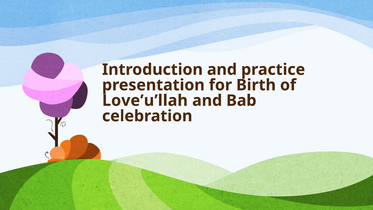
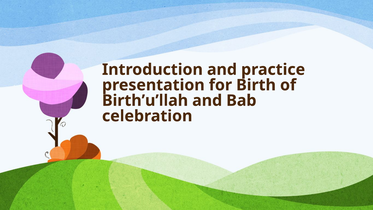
Love’u’llah: Love’u’llah -> Birth’u’llah (145, 100)
